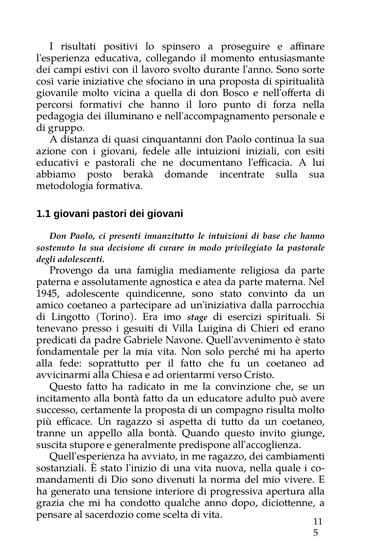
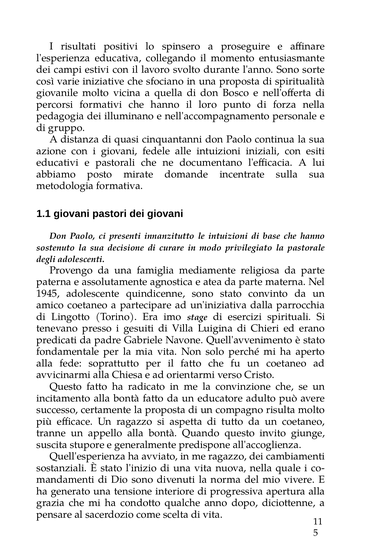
berakà: berakà -> mirate (138, 174)
